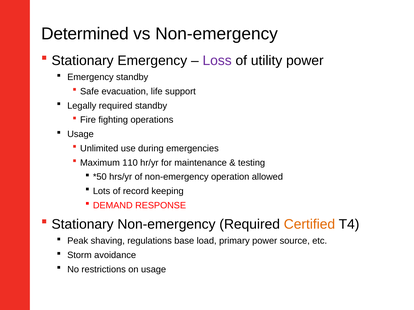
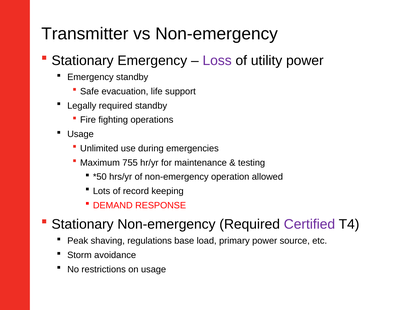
Determined: Determined -> Transmitter (85, 34)
110: 110 -> 755 (130, 163)
Certified colour: orange -> purple (309, 225)
